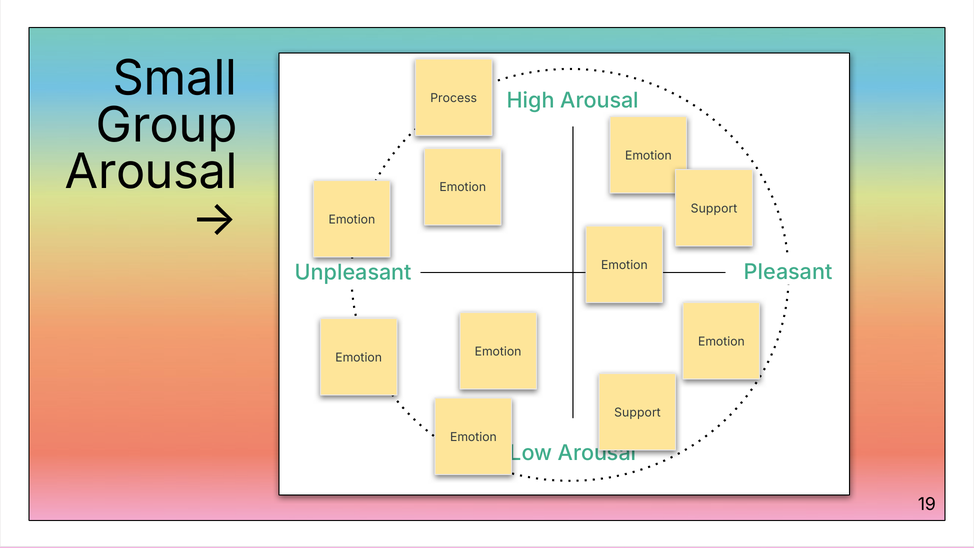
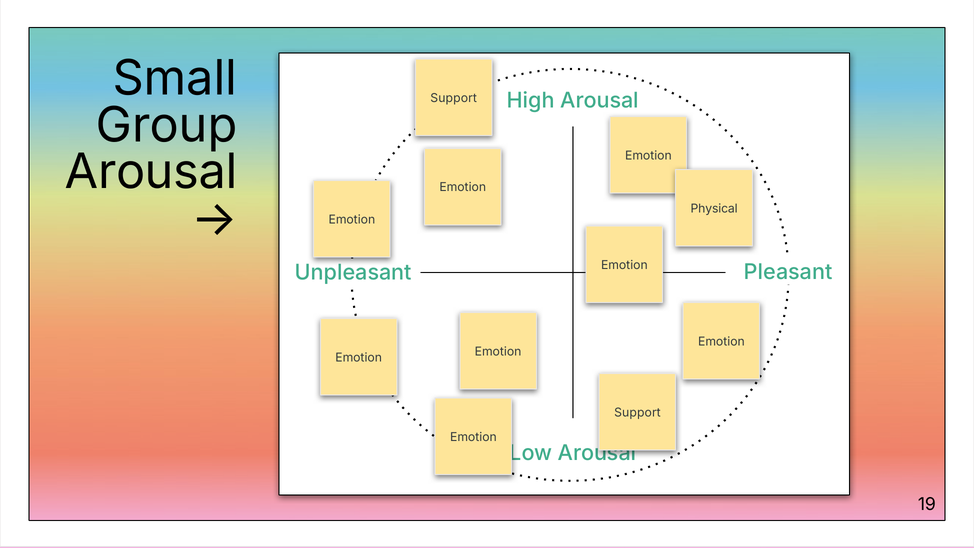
Process: Process -> Support (454, 98)
Support: Support -> Physical (714, 209)
